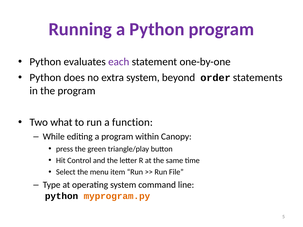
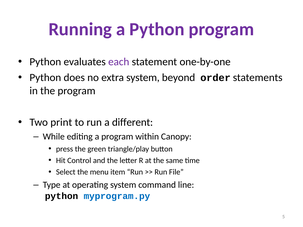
what: what -> print (61, 122)
function: function -> different (133, 122)
myprogram.py colour: orange -> blue (117, 196)
